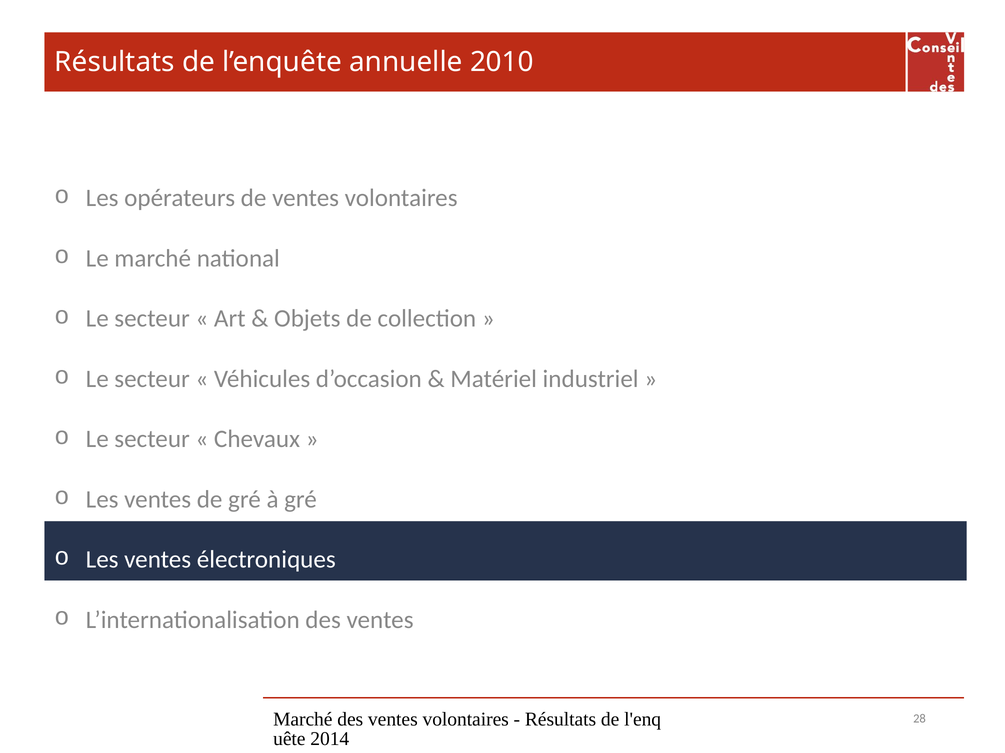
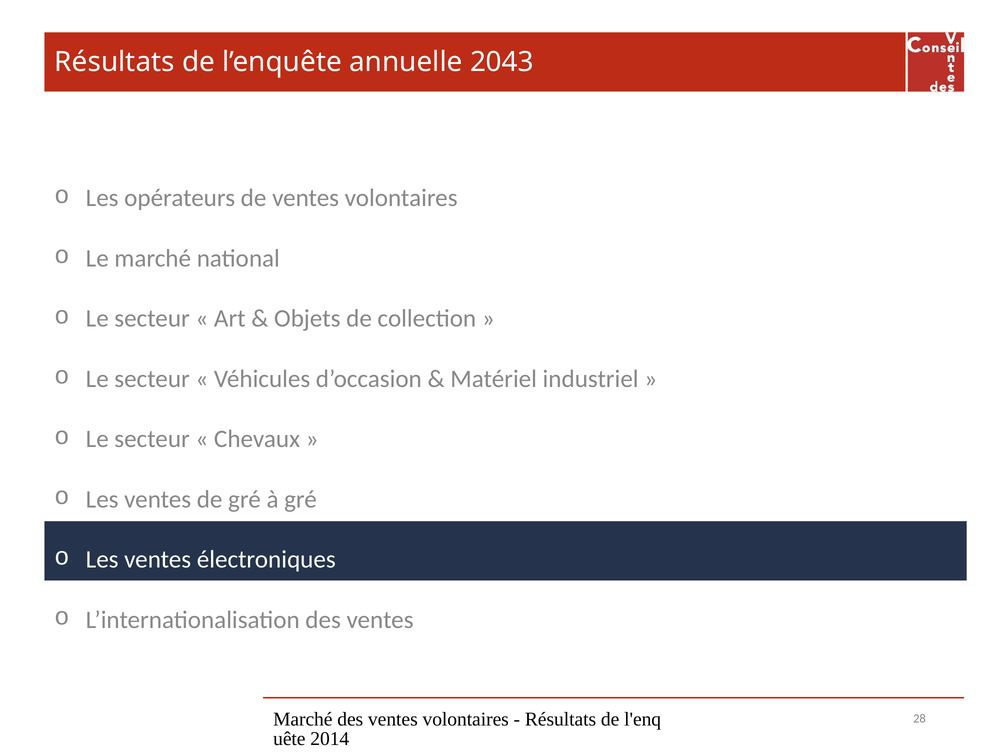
2010: 2010 -> 2043 (502, 62)
